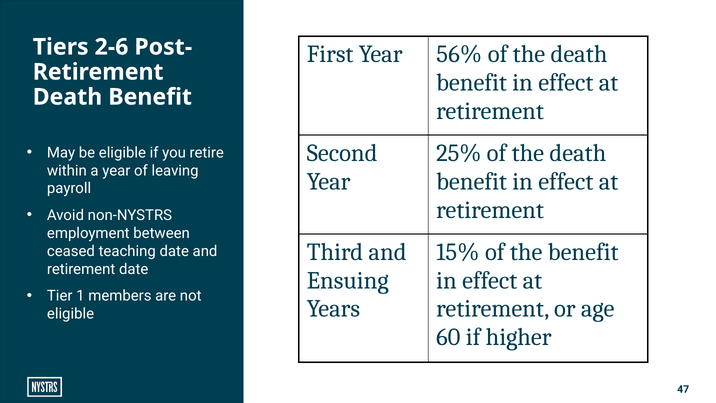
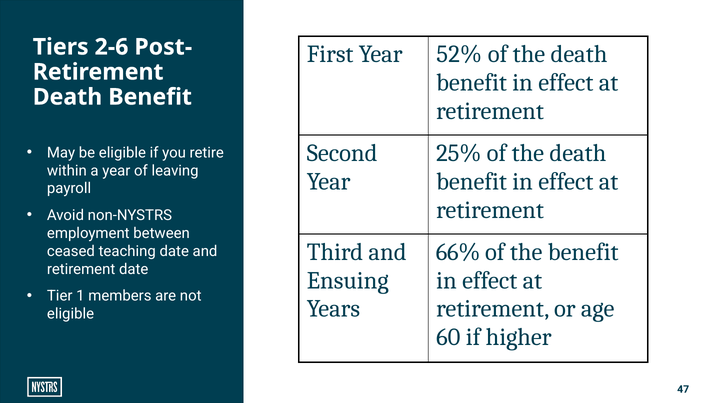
56%: 56% -> 52% (459, 54)
15%: 15% -> 66% (458, 252)
